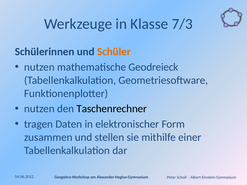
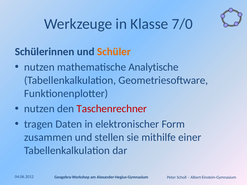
7/3: 7/3 -> 7/0 (182, 24)
Geodreieck: Geodreieck -> Analytische (153, 67)
Taschenrechner colour: black -> red (112, 109)
